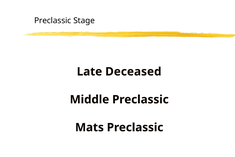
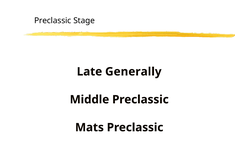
Deceased: Deceased -> Generally (133, 71)
